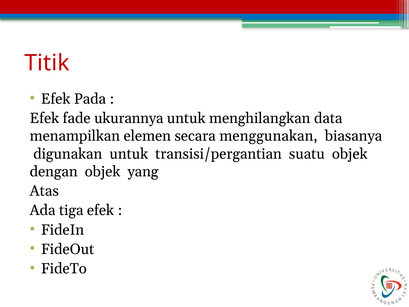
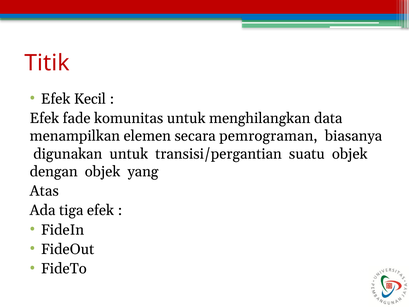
Pada: Pada -> Kecil (90, 99)
ukurannya: ukurannya -> komunitas (129, 118)
menggunakan: menggunakan -> pemrograman (268, 136)
